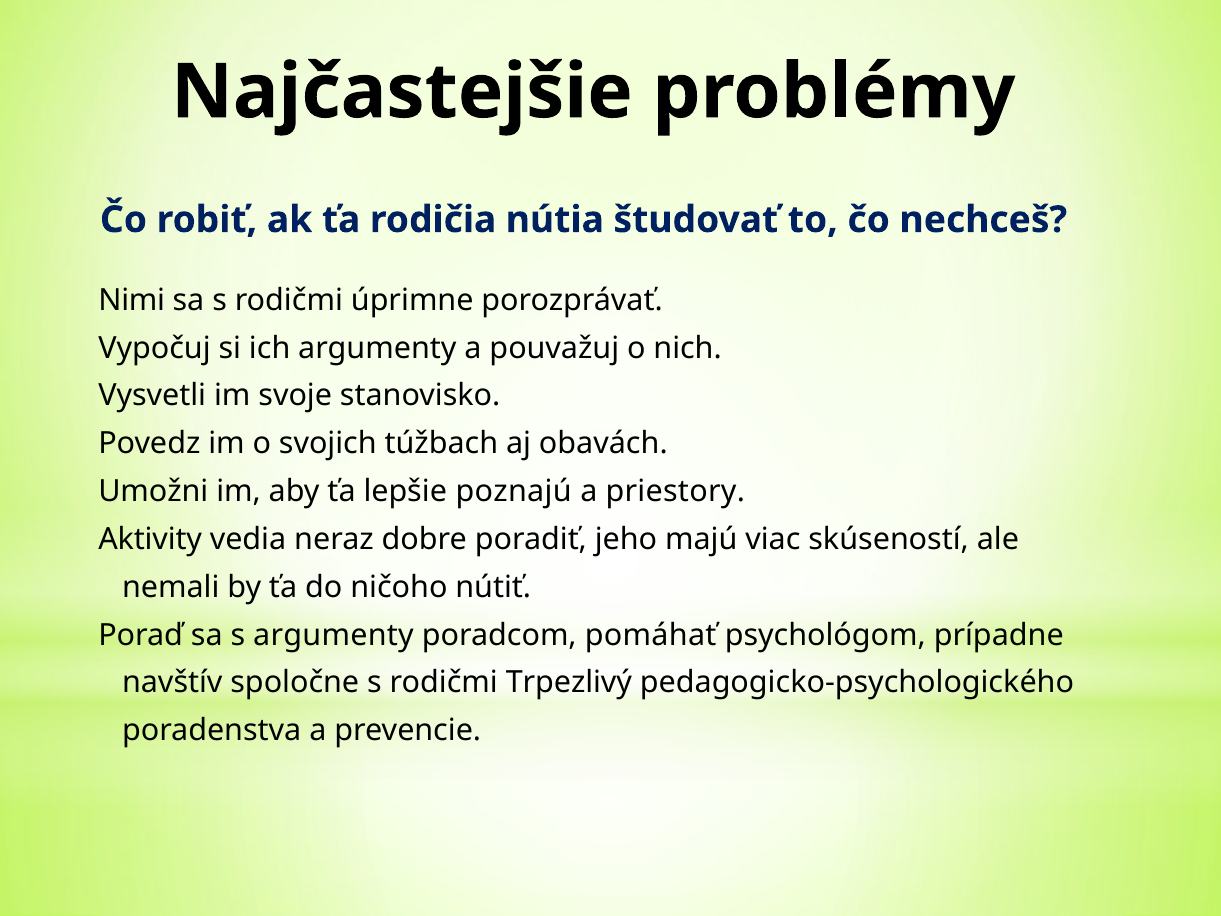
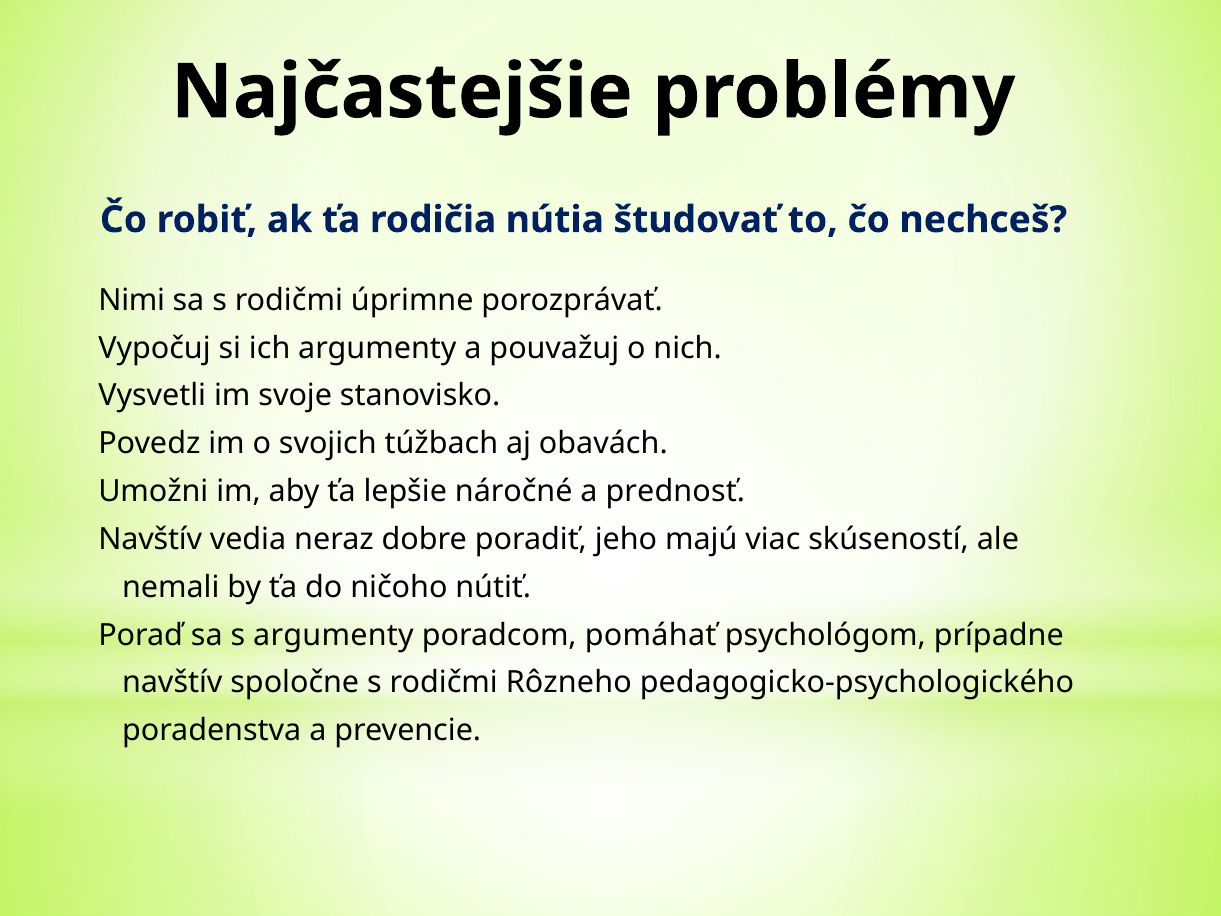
poznajú: poznajú -> náročné (514, 491)
priestory: priestory -> prednosť (675, 491)
Aktivity: Aktivity -> Navštív (150, 539)
Trpezlivý: Trpezlivý -> Rôzneho (569, 683)
